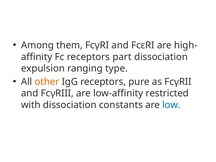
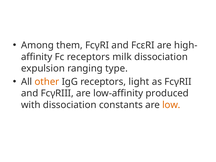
part: part -> milk (122, 57)
pure: pure -> light (139, 82)
restricted: restricted -> produced (167, 93)
low colour: blue -> orange (171, 105)
